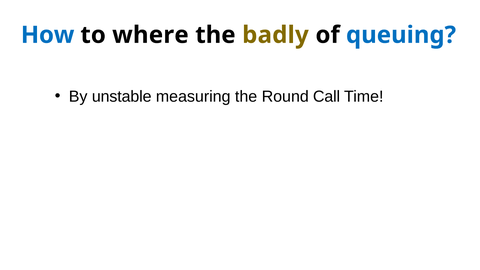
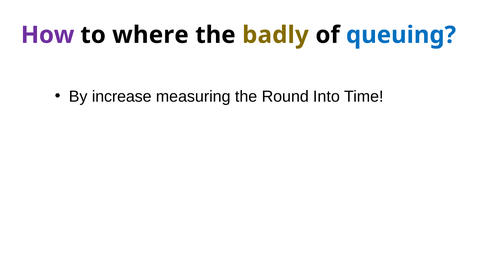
How colour: blue -> purple (48, 35)
unstable: unstable -> increase (122, 97)
Call: Call -> Into (326, 97)
